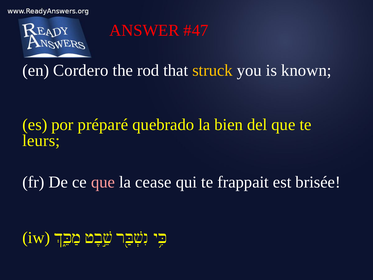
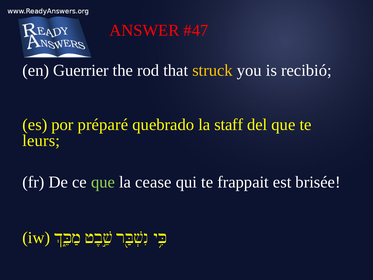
Cordero: Cordero -> Guerrier (81, 70)
known: known -> recibió (306, 70)
bien: bien -> staff (229, 125)
que colour: pink -> light green (103, 182)
